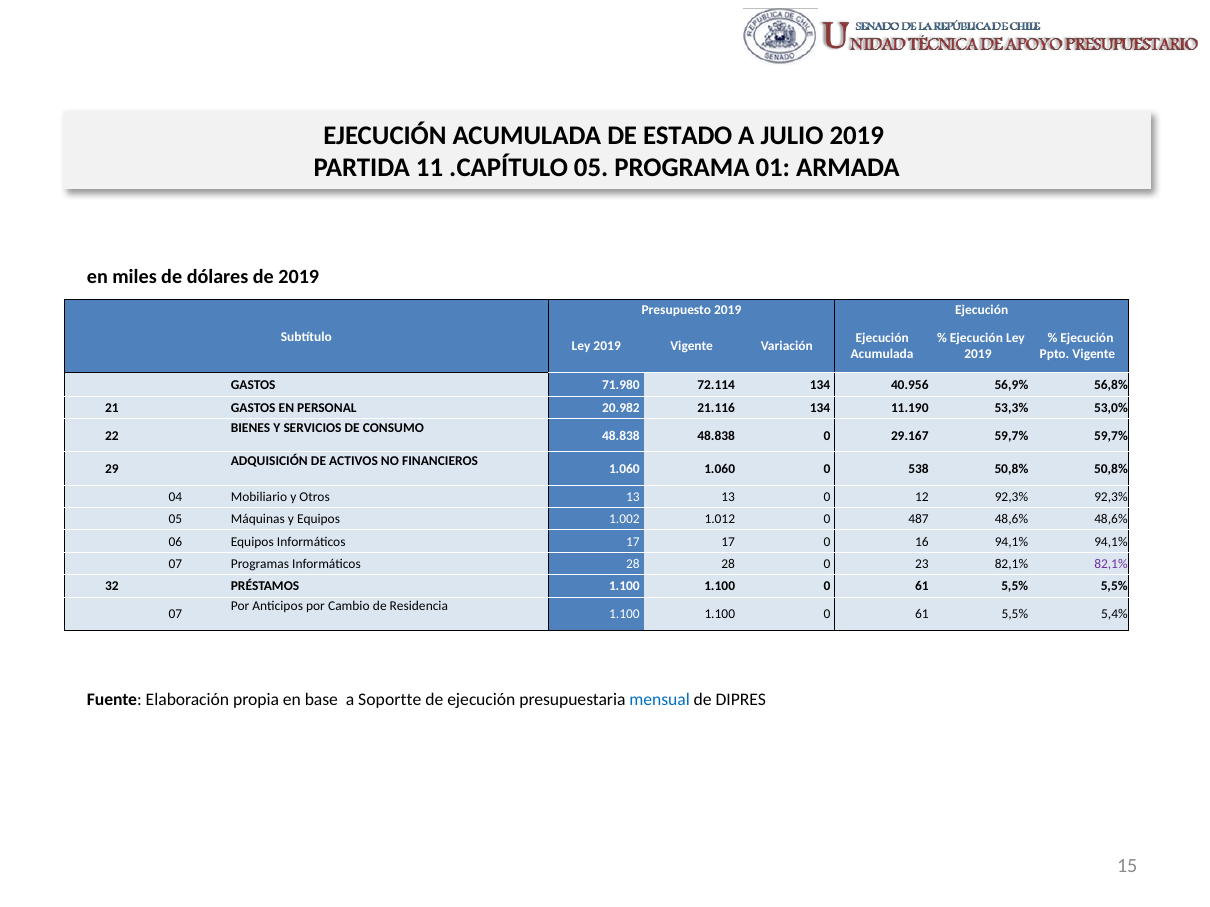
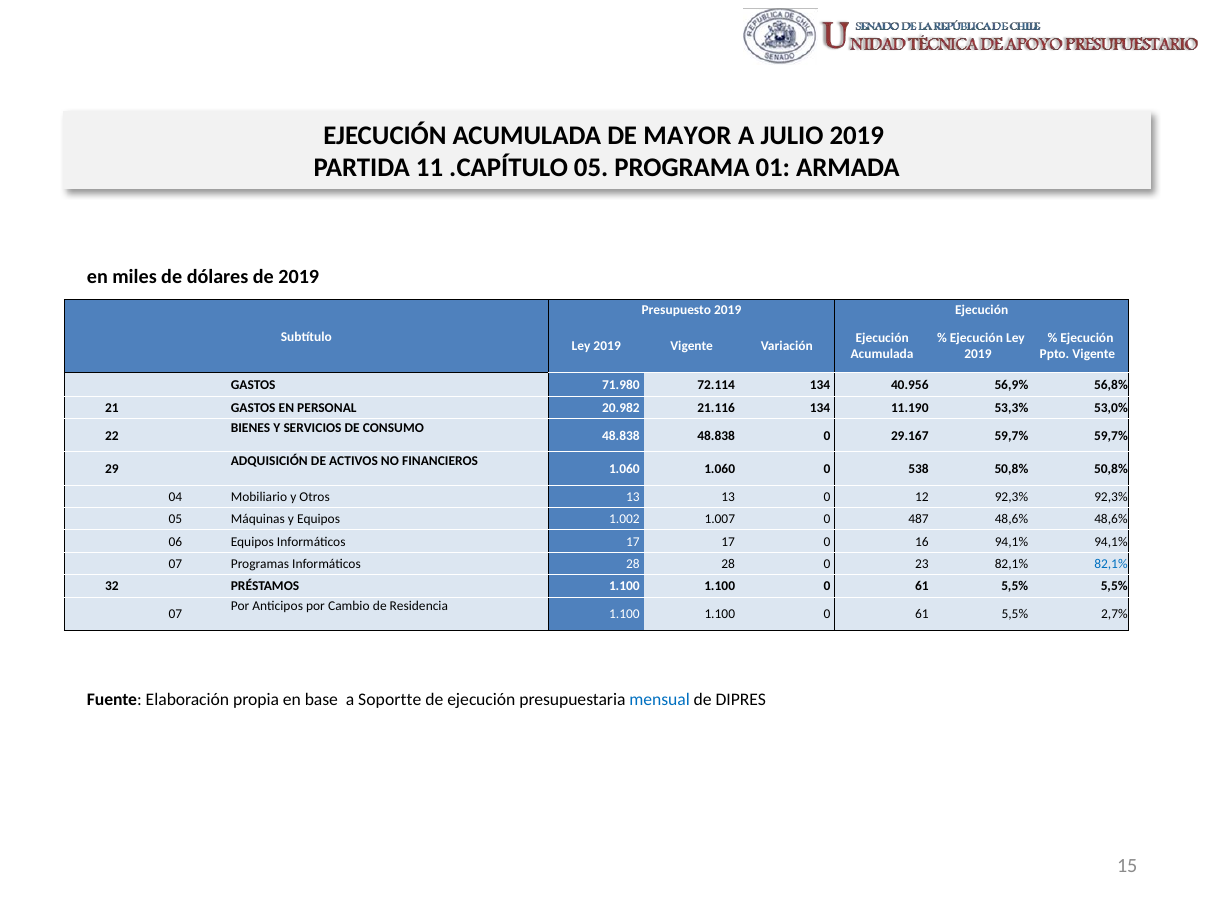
ESTADO: ESTADO -> MAYOR (687, 136)
1.012: 1.012 -> 1.007 (720, 520)
82,1% colour: purple -> blue (1111, 564)
5,4%: 5,4% -> 2,7% (1114, 615)
